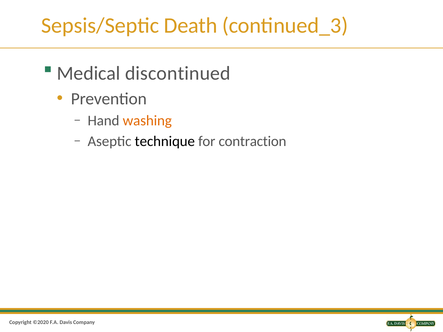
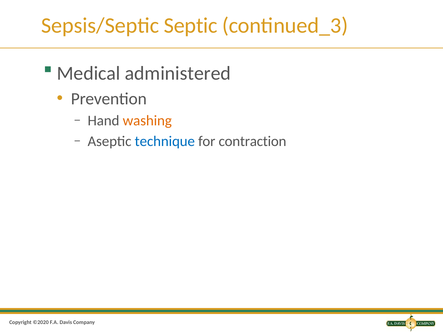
Death: Death -> Septic (191, 26)
discontinued: discontinued -> administered (178, 73)
technique colour: black -> blue (165, 141)
